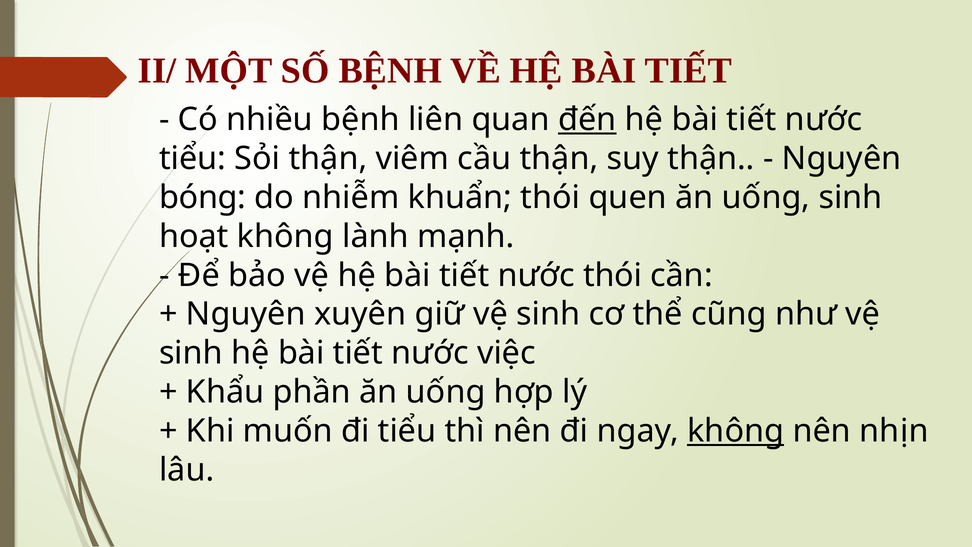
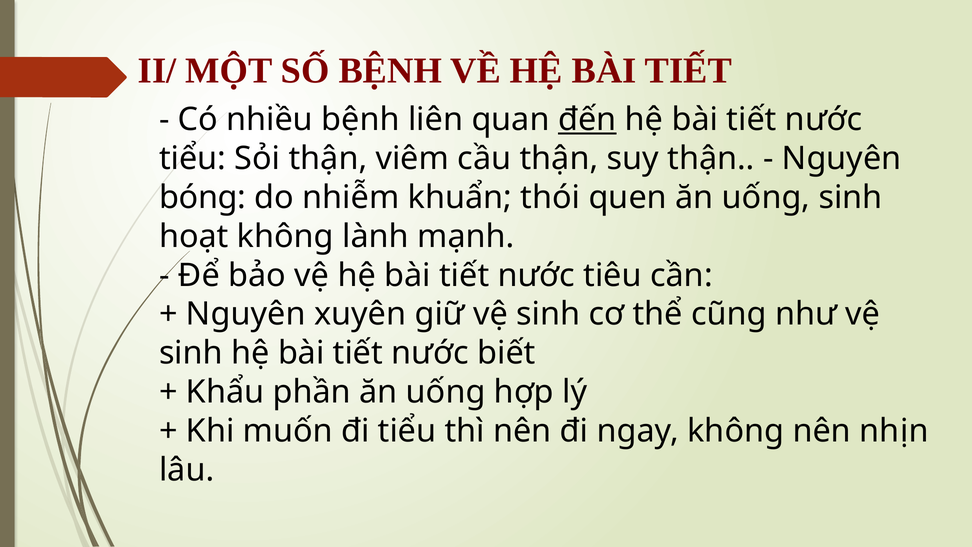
nước thói: thói -> tiêu (613, 275)
việc: việc -> biết (506, 353)
không underline: present -> none (736, 431)
